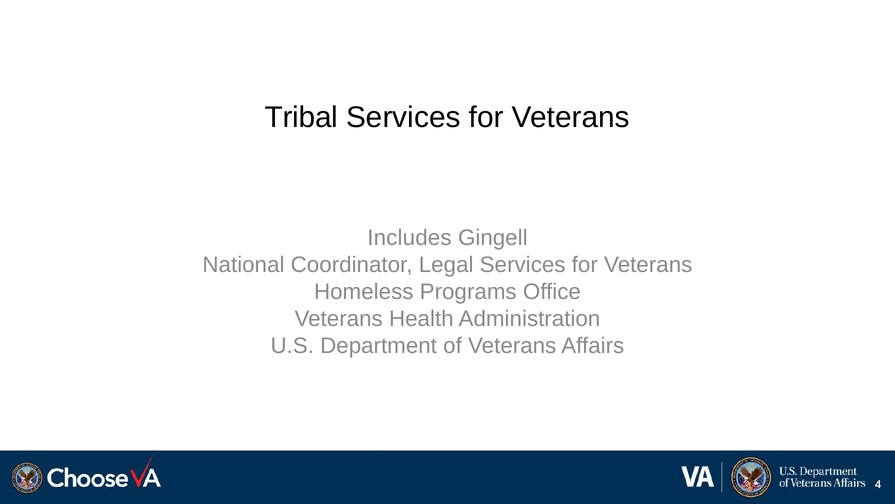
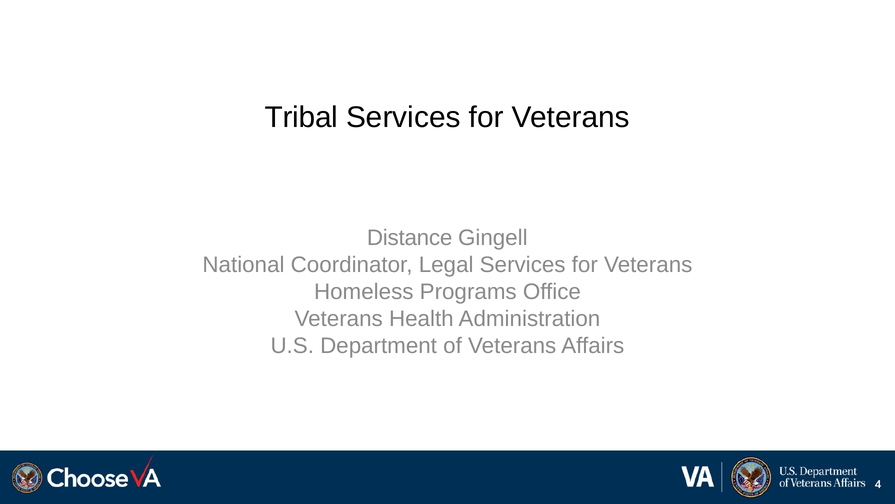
Includes: Includes -> Distance (410, 238)
